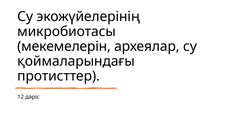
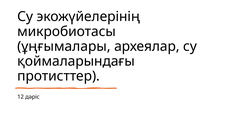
мекемелерін: мекемелерін -> ұңғымалары (64, 46)
